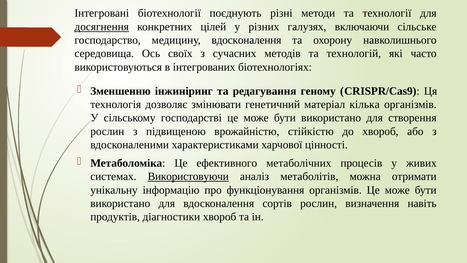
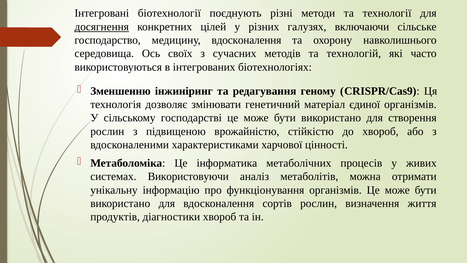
кілька: кілька -> єдиної (365, 104)
ефективного: ефективного -> інформатика (227, 163)
Використовуючи underline: present -> none (188, 176)
навіть: навіть -> життя (422, 203)
